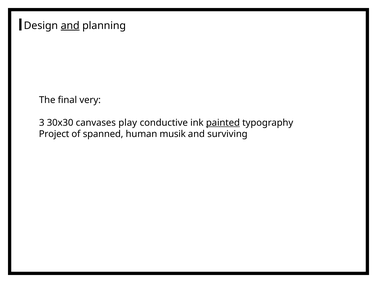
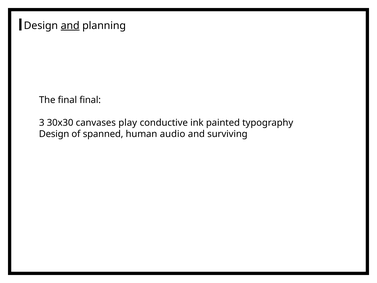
final very: very -> final (90, 100)
painted underline: present -> none (223, 123)
Project: Project -> Design (54, 134)
musik: musik -> audio (173, 134)
